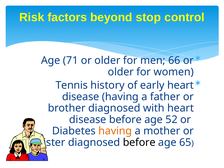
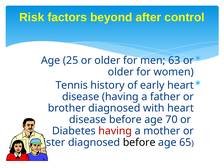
stop: stop -> after (148, 17)
71: 71 -> 25 (71, 60)
66: 66 -> 63 (174, 60)
52: 52 -> 70 (172, 120)
having colour: orange -> red (115, 131)
